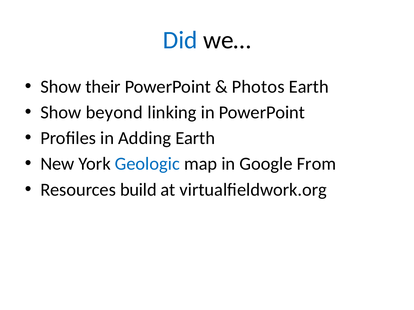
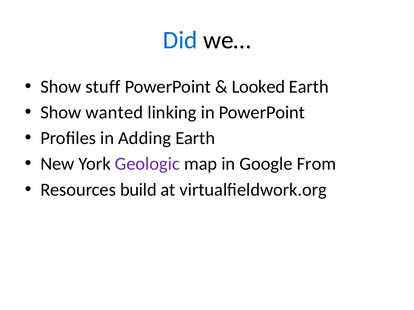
their: their -> stuff (103, 87)
Photos: Photos -> Looked (258, 87)
beyond: beyond -> wanted (114, 113)
Geologic colour: blue -> purple (147, 164)
